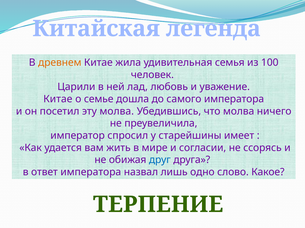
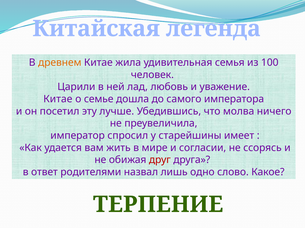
эту молва: молва -> лучше (117, 112)
друг colour: blue -> red (160, 160)
ответ императора: императора -> родителями (91, 173)
